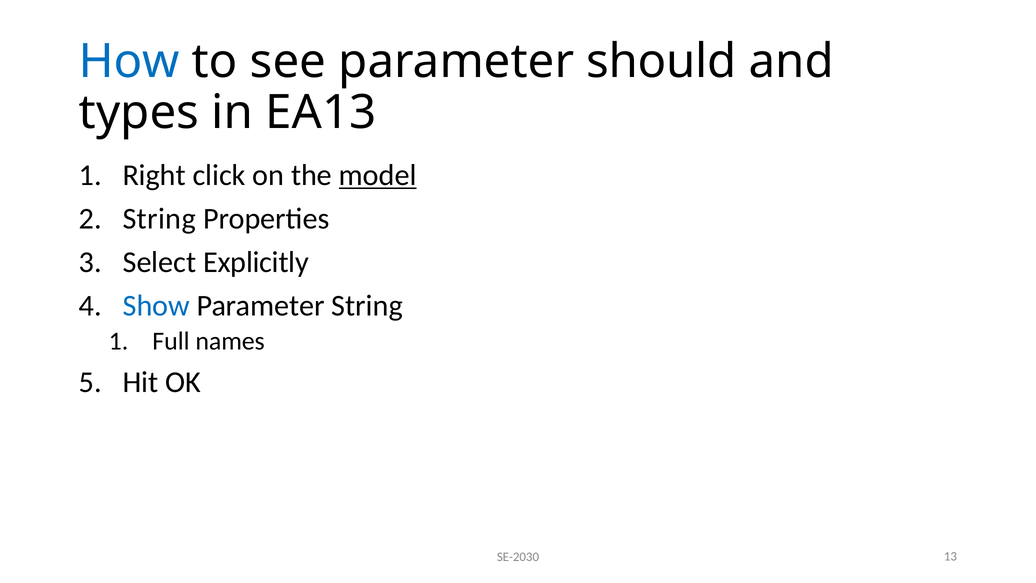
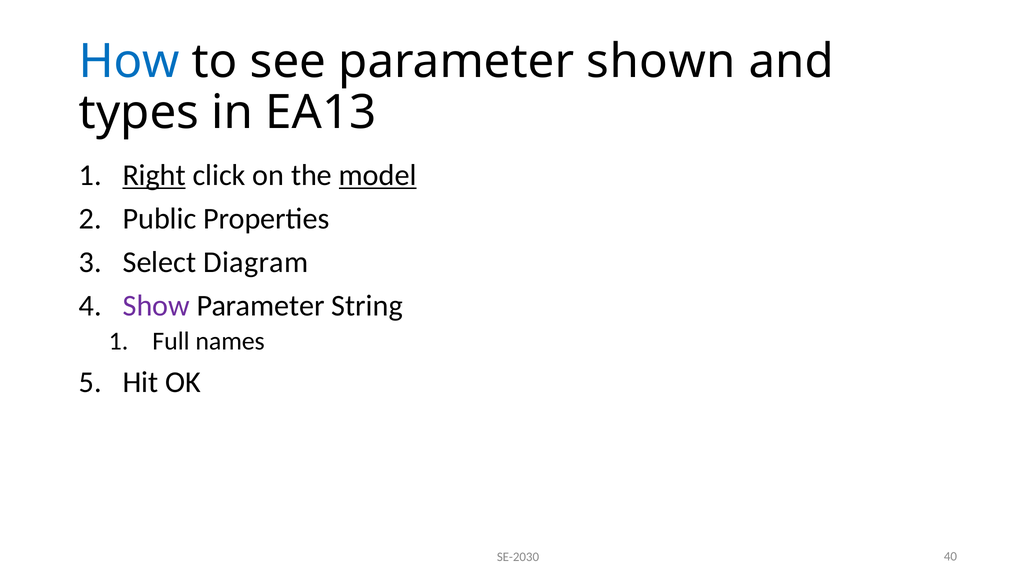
should: should -> shown (661, 61)
Right underline: none -> present (154, 175)
String: String -> Public (159, 219)
Explicitly: Explicitly -> Diagram (256, 262)
Show colour: blue -> purple (156, 305)
13: 13 -> 40 (950, 556)
